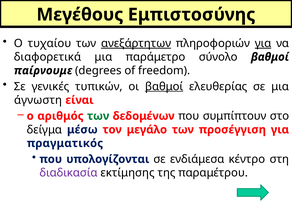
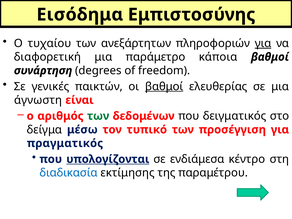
Μεγέθους: Μεγέθους -> Εισόδημα (80, 15)
ανεξάρτητων underline: present -> none (136, 43)
διαφορετικά: διαφορετικά -> διαφορετική (47, 57)
σύνολο: σύνολο -> κάποια (218, 57)
παίρνουμε: παίρνουμε -> συνάρτηση (43, 71)
τυπικών: τυπικών -> παικτών (99, 86)
συμπίπτουν: συμπίπτουν -> δειγματικός (235, 116)
μεγάλο: μεγάλο -> τυπικό (147, 130)
υπολογίζονται underline: none -> present (108, 159)
διαδικασία colour: purple -> blue (69, 173)
